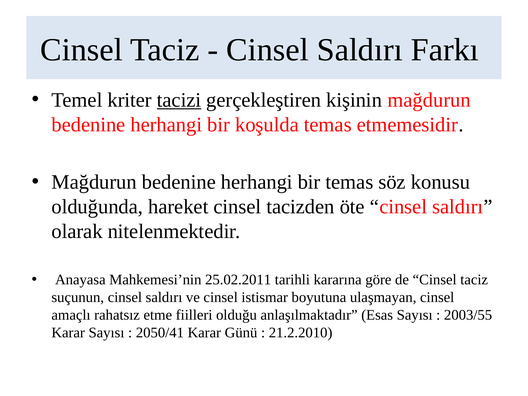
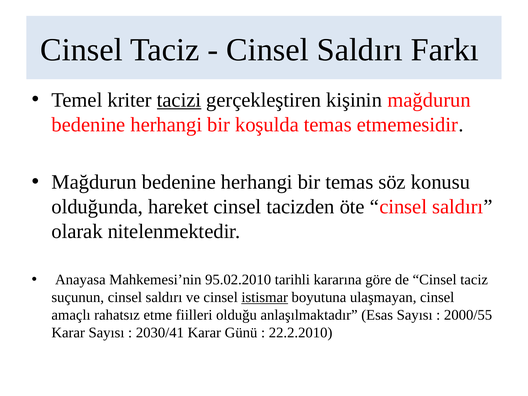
25.02.2011: 25.02.2011 -> 95.02.2010 (238, 280)
istismar underline: none -> present (265, 297)
2003/55: 2003/55 -> 2000/55 (468, 315)
2050/41: 2050/41 -> 2030/41 (160, 333)
21.2.2010: 21.2.2010 -> 22.2.2010 (301, 333)
